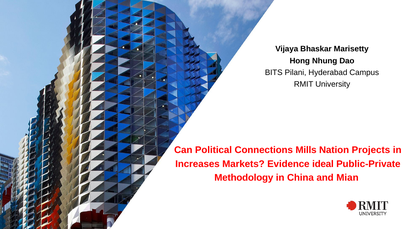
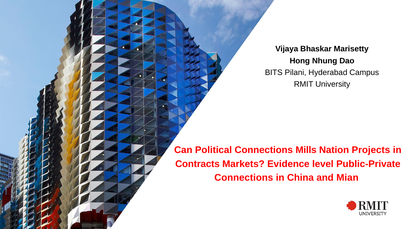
Increases: Increases -> Contracts (197, 164)
ideal: ideal -> level (323, 164)
Methodology: Methodology -> Connections (244, 178)
